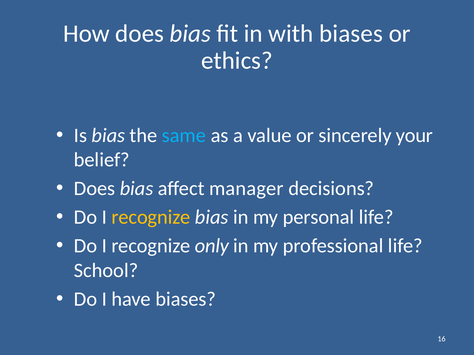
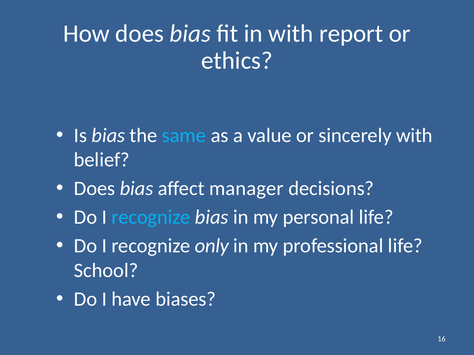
with biases: biases -> report (351, 34)
sincerely your: your -> with (414, 136)
recognize colour: yellow -> light blue (151, 218)
